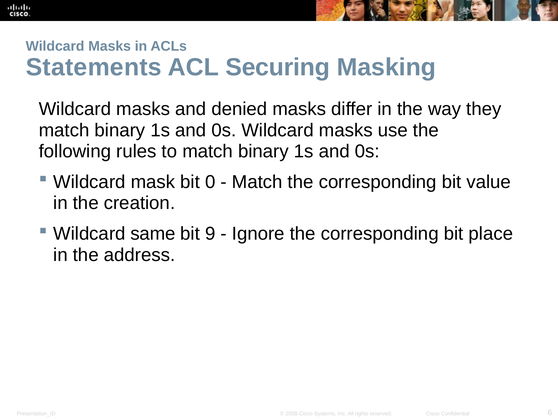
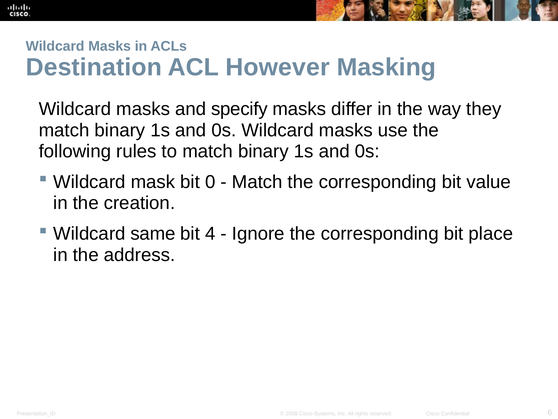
Statements: Statements -> Destination (94, 67)
Securing: Securing -> However (278, 67)
denied: denied -> specify (239, 109)
9: 9 -> 4 (210, 233)
